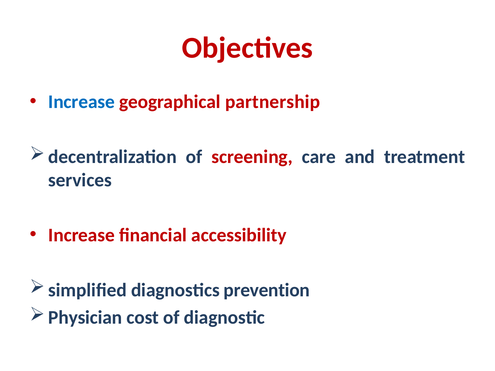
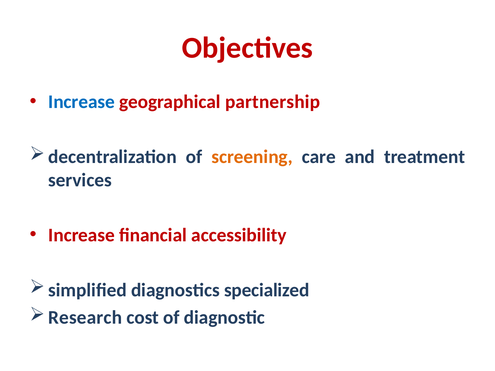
screening colour: red -> orange (252, 157)
prevention: prevention -> specialized (267, 290)
Physician: Physician -> Research (85, 318)
